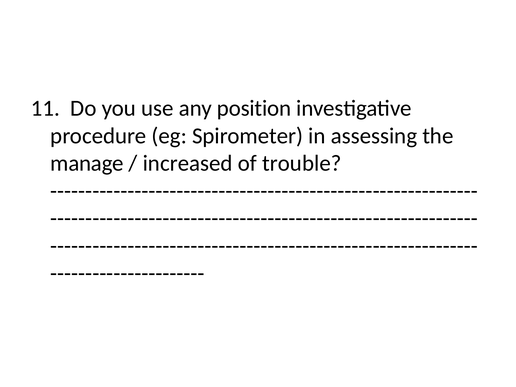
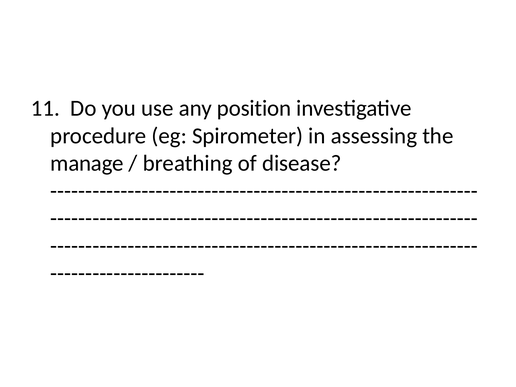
increased: increased -> breathing (188, 163)
trouble: trouble -> disease (302, 163)
